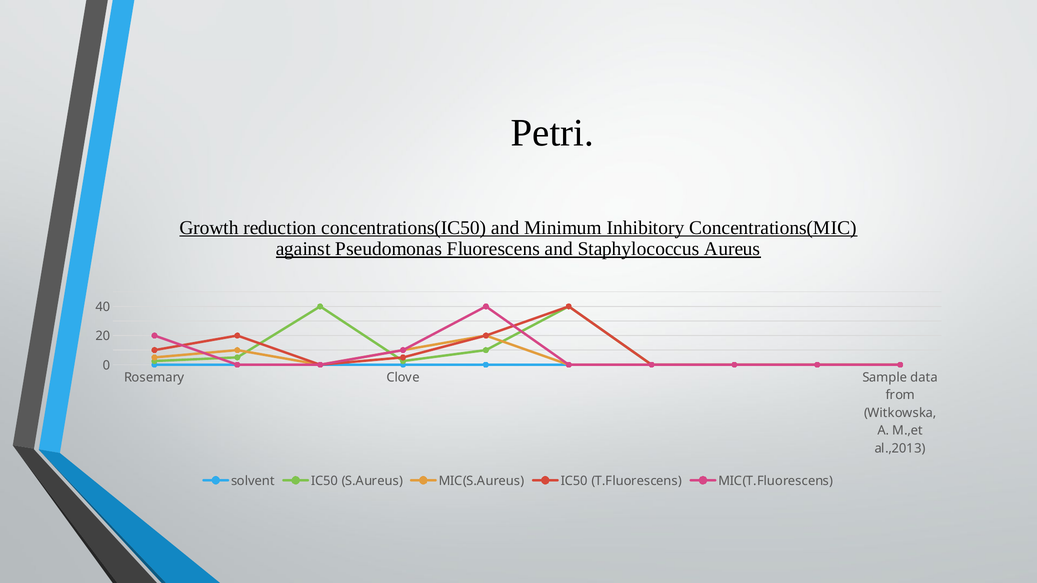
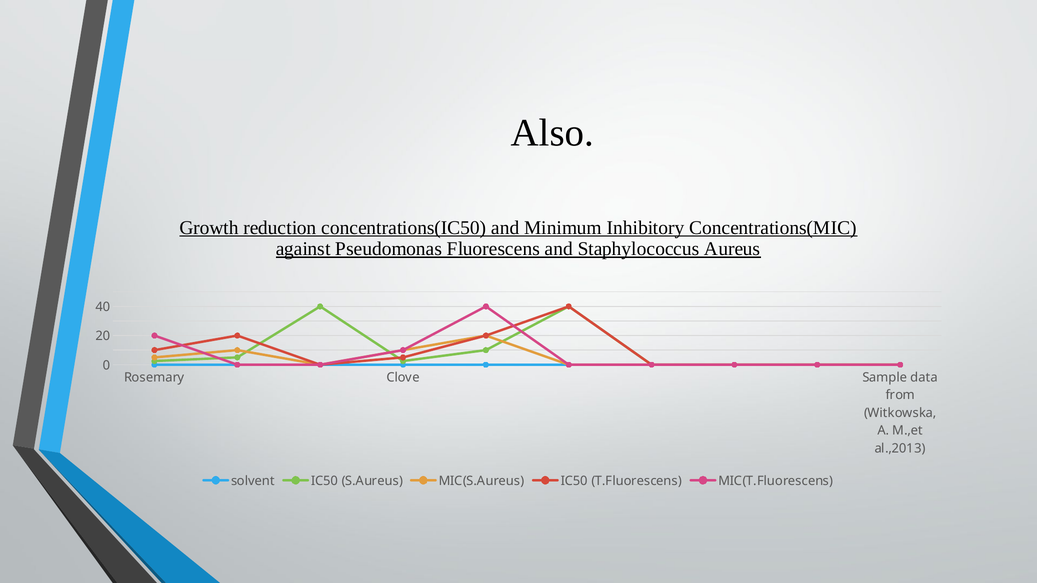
Petri: Petri -> Also (552, 133)
